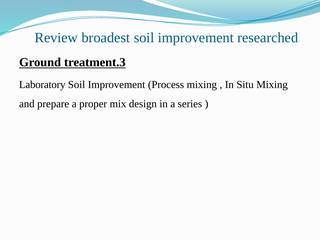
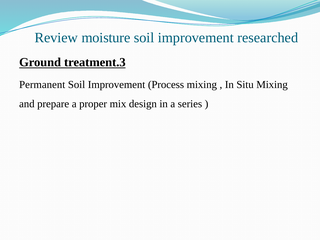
broadest: broadest -> moisture (106, 38)
Laboratory: Laboratory -> Permanent (42, 85)
